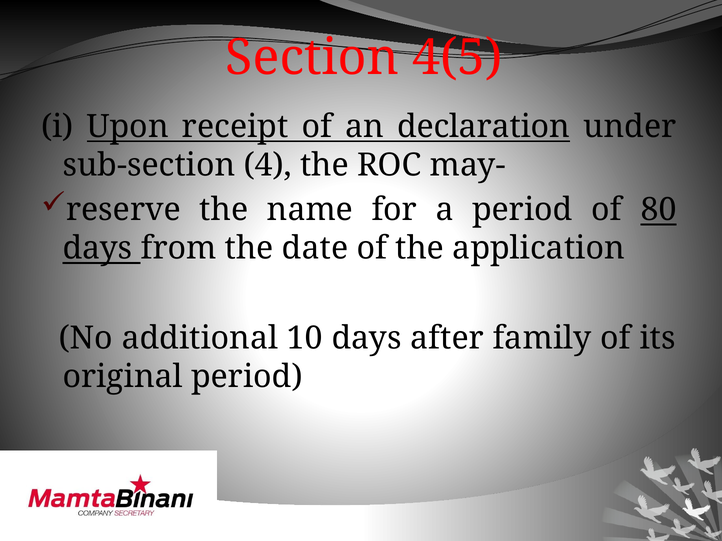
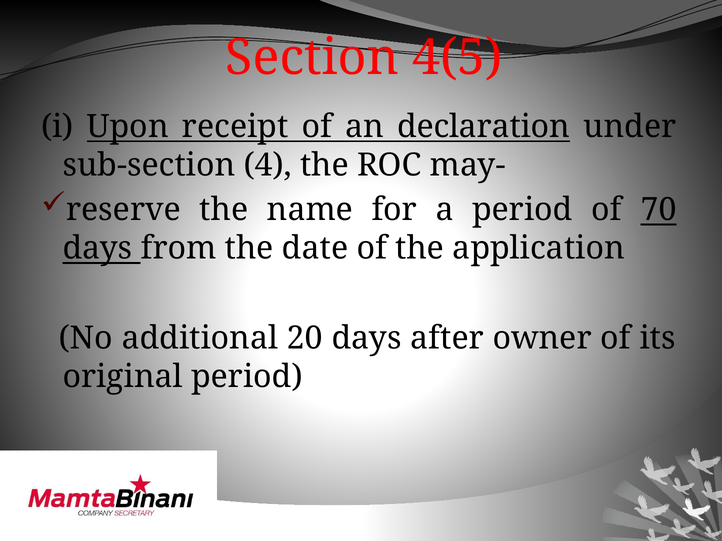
80: 80 -> 70 (659, 210)
10: 10 -> 20 (305, 338)
family: family -> owner (542, 338)
